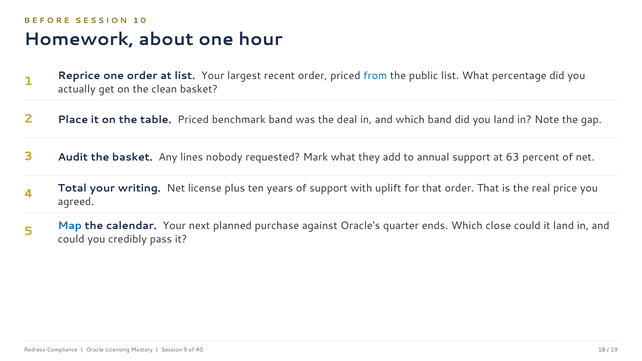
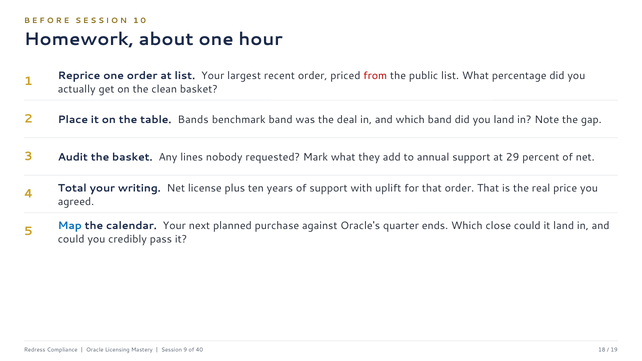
from colour: blue -> red (375, 76)
table Priced: Priced -> Bands (193, 120)
63: 63 -> 29 (513, 158)
